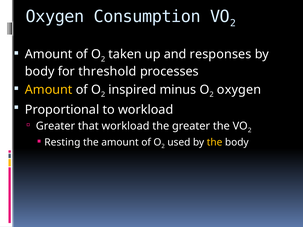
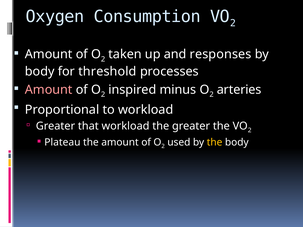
Amount colour: yellow -> pink (49, 90)
oxygen: oxygen -> arteries (239, 90)
Resting: Resting -> Plateau (62, 143)
